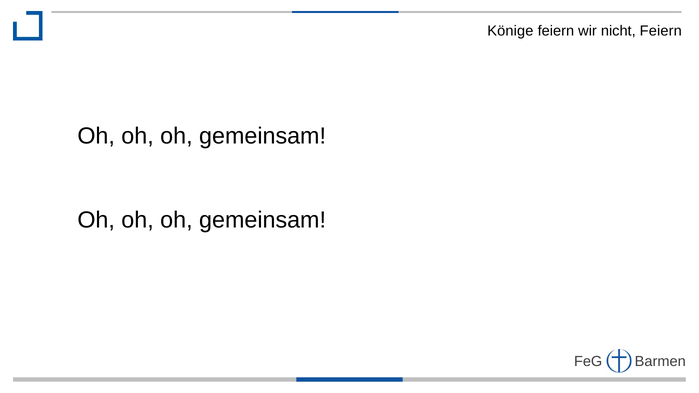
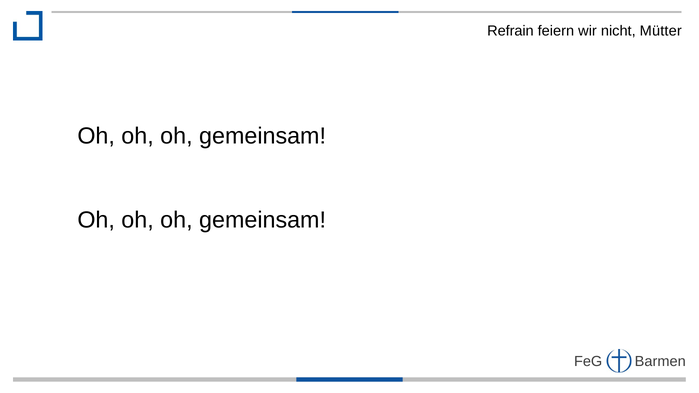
Könige: Könige -> Refrain (510, 31)
nicht Feiern: Feiern -> Mütter (661, 31)
